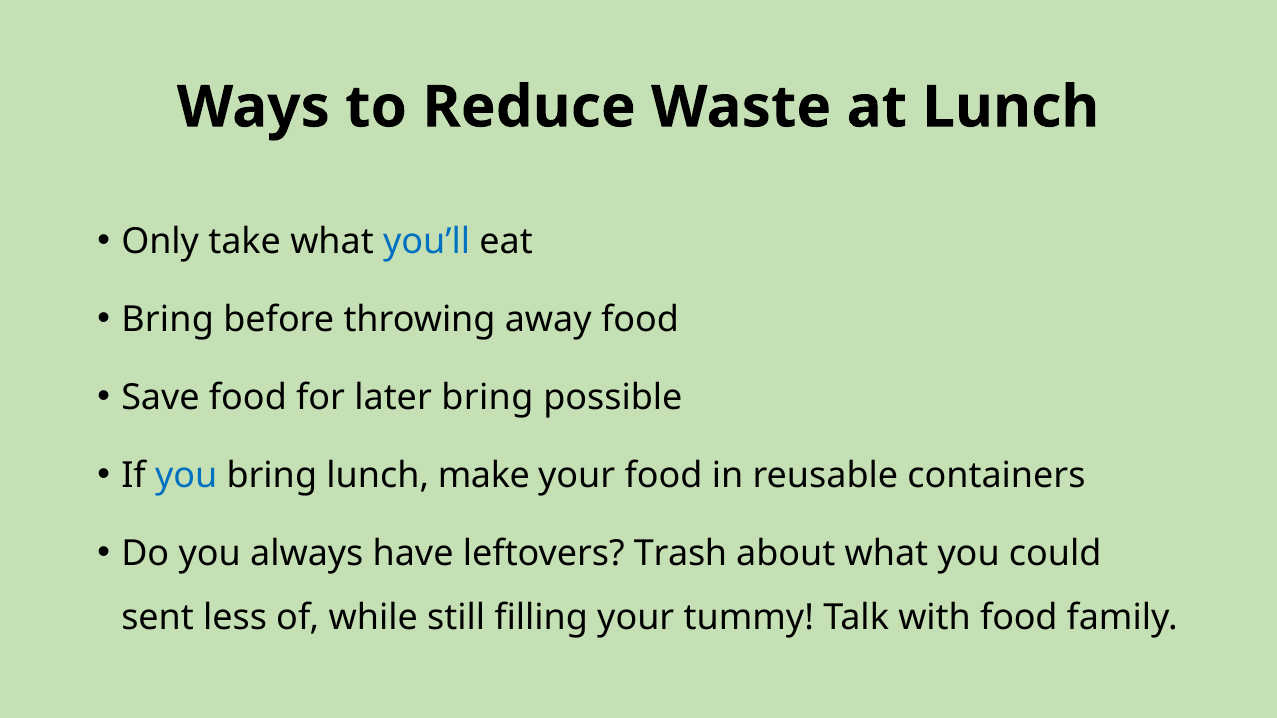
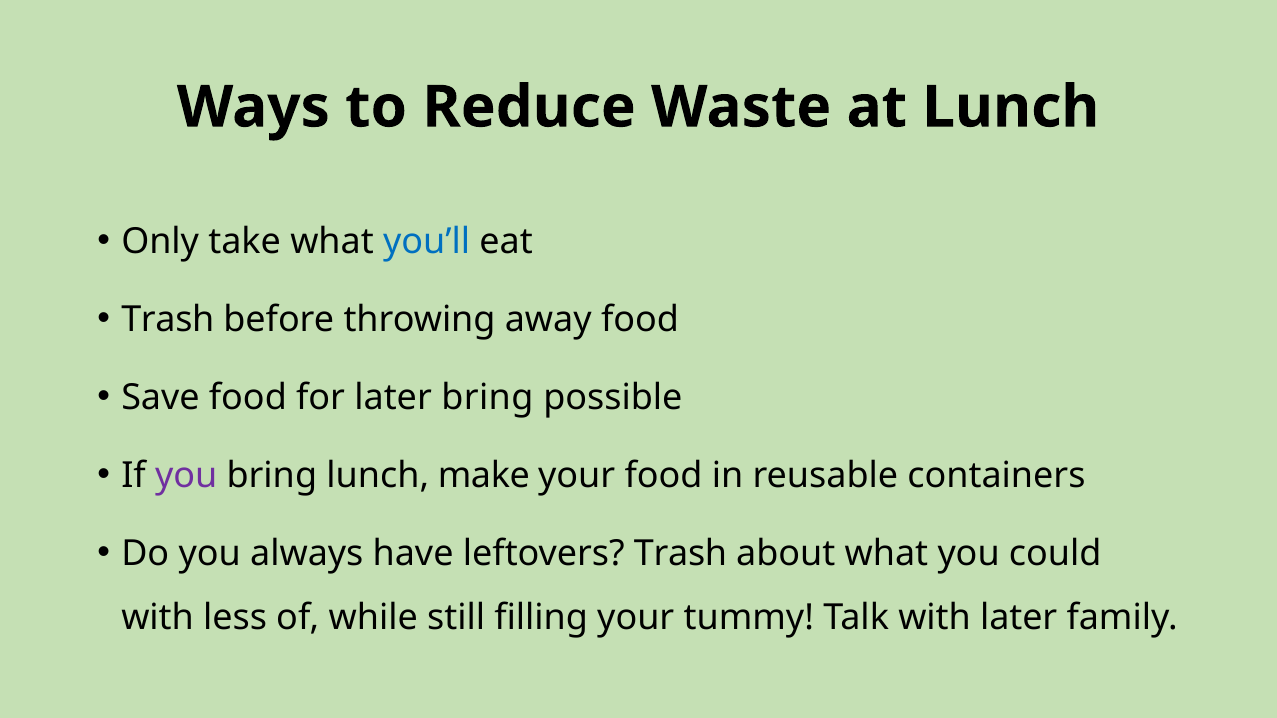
Bring: Bring -> Trash (168, 320)
you colour: blue -> purple (186, 476)
sent: sent -> with (158, 618)
with food: food -> later (1019, 618)
